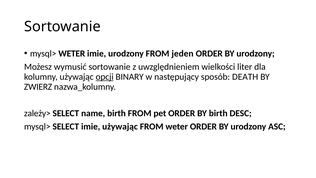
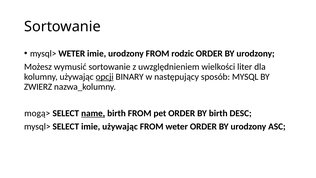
jeden: jeden -> rodzic (183, 53)
DEATH: DEATH -> MYSQL (245, 77)
zależy>: zależy> -> mogą> (37, 113)
name underline: none -> present (93, 113)
